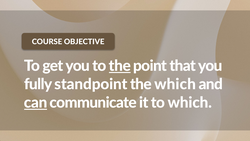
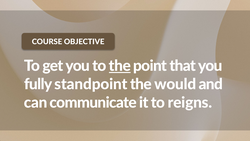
the which: which -> would (175, 84)
can underline: present -> none (36, 102)
to which: which -> reigns (190, 102)
